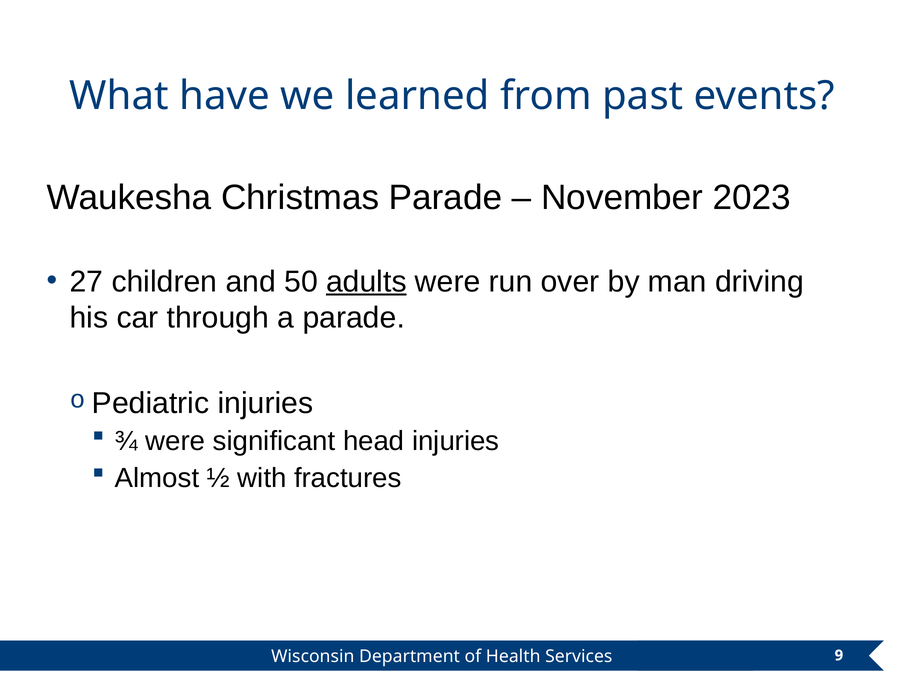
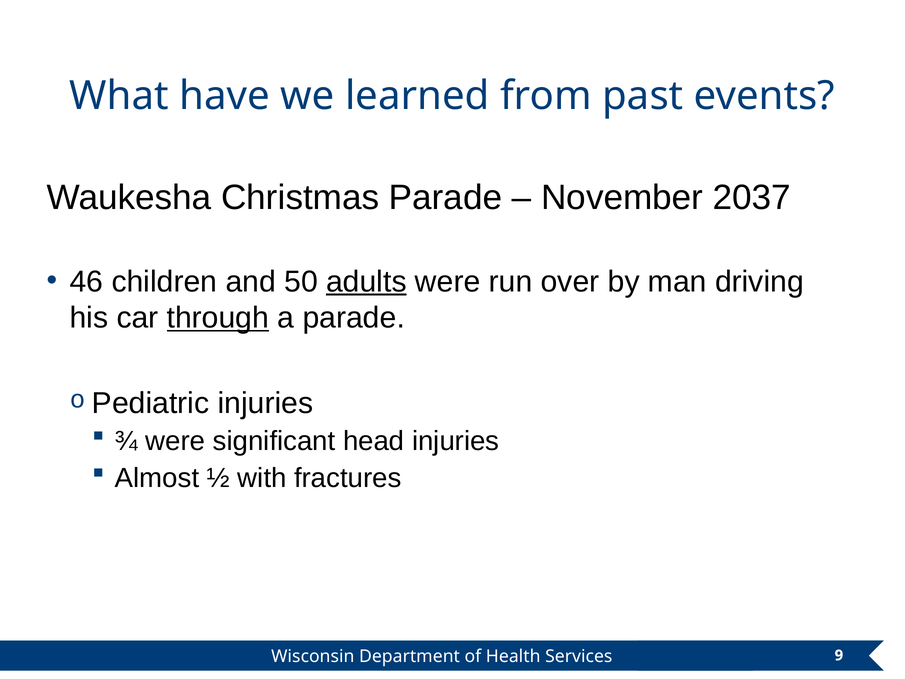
2023: 2023 -> 2037 (752, 197)
27: 27 -> 46 (86, 281)
through underline: none -> present (218, 318)
